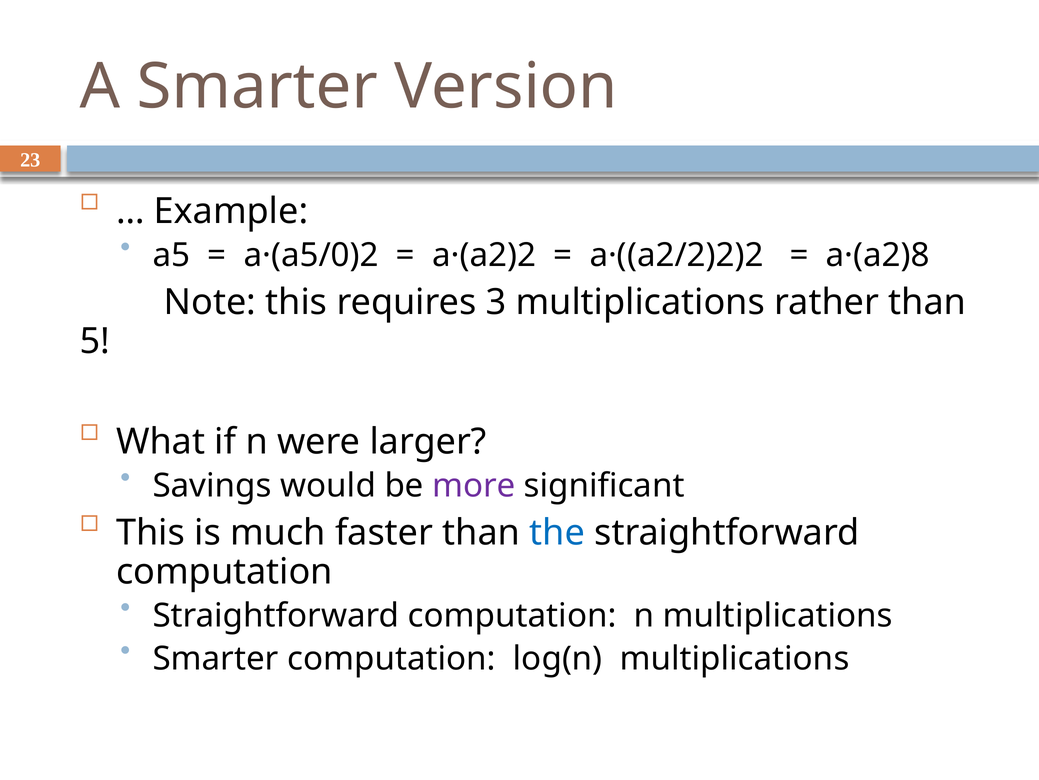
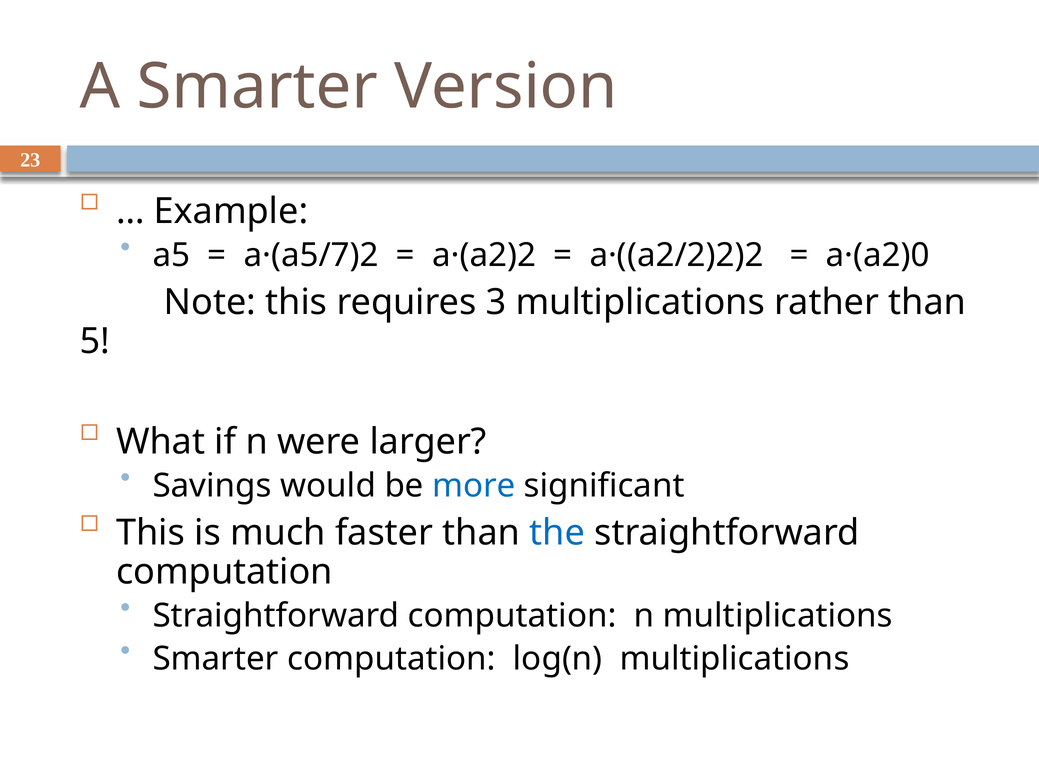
a·(a5/0)2: a·(a5/0)2 -> a·(a5/7)2 (311, 255)
a·(a2)8: a·(a2)8 -> a·(a2)0 (878, 255)
more colour: purple -> blue (474, 486)
